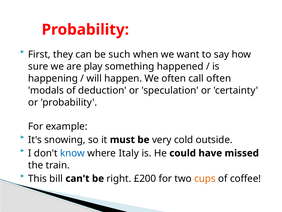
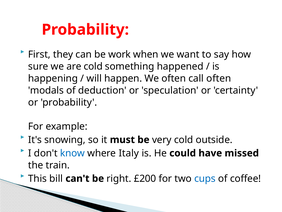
such: such -> work (120, 54)
are play: play -> cold (93, 66)
cups colour: orange -> blue (205, 178)
